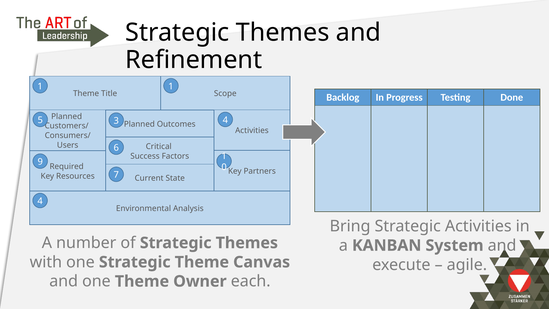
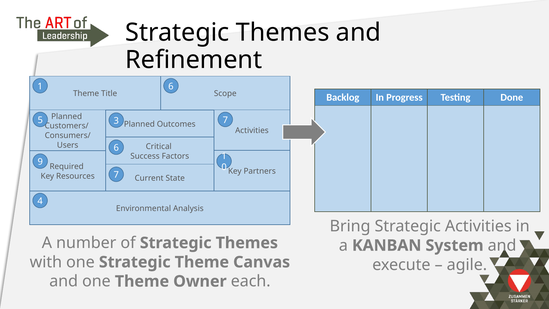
1 1: 1 -> 6 (171, 86)
5 4: 4 -> 7 (225, 120)
